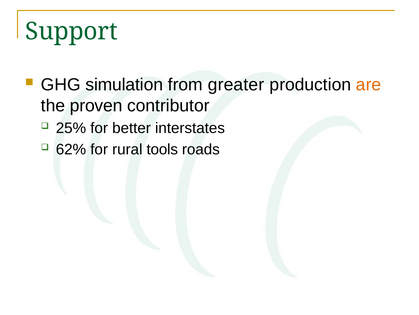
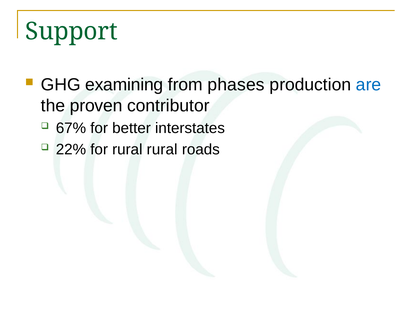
simulation: simulation -> examining (124, 84)
greater: greater -> phases (236, 84)
are colour: orange -> blue (369, 84)
25%: 25% -> 67% (71, 128)
62%: 62% -> 22% (71, 149)
rural tools: tools -> rural (162, 149)
